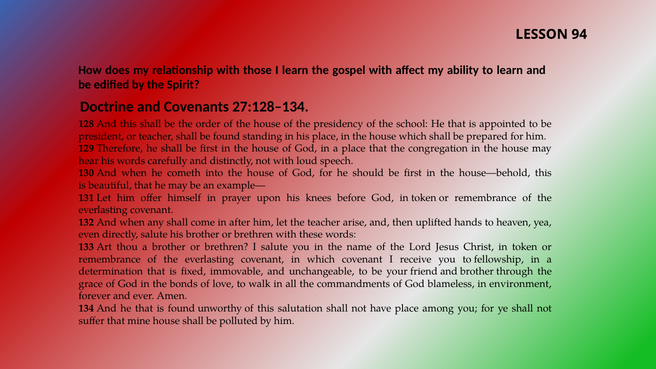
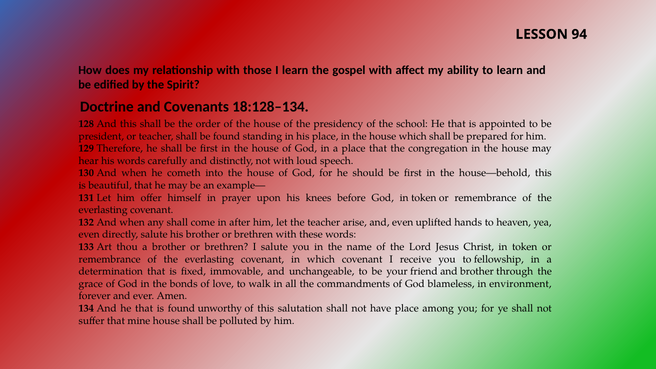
27:128–134: 27:128–134 -> 18:128–134 (271, 107)
and then: then -> even (403, 222)
